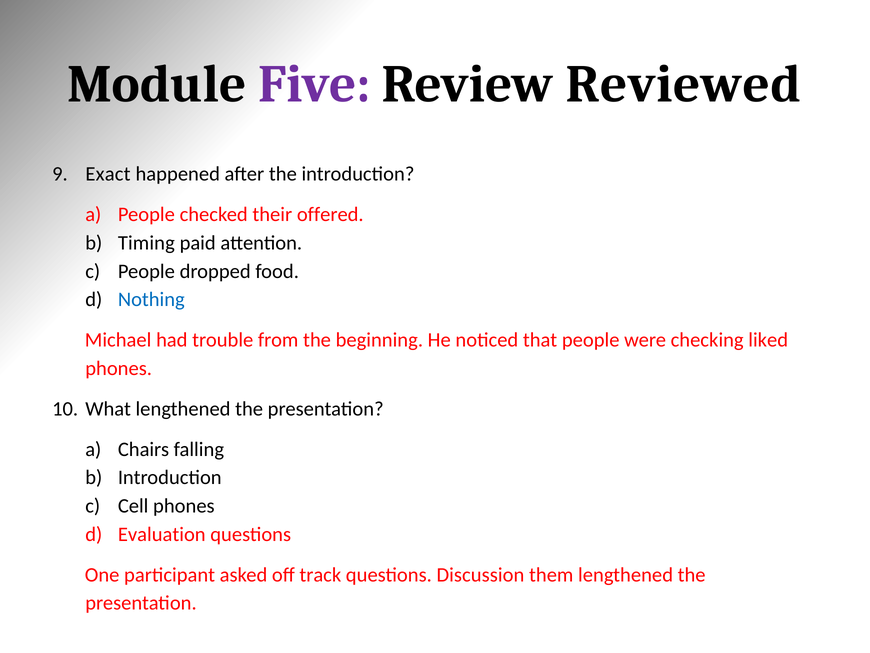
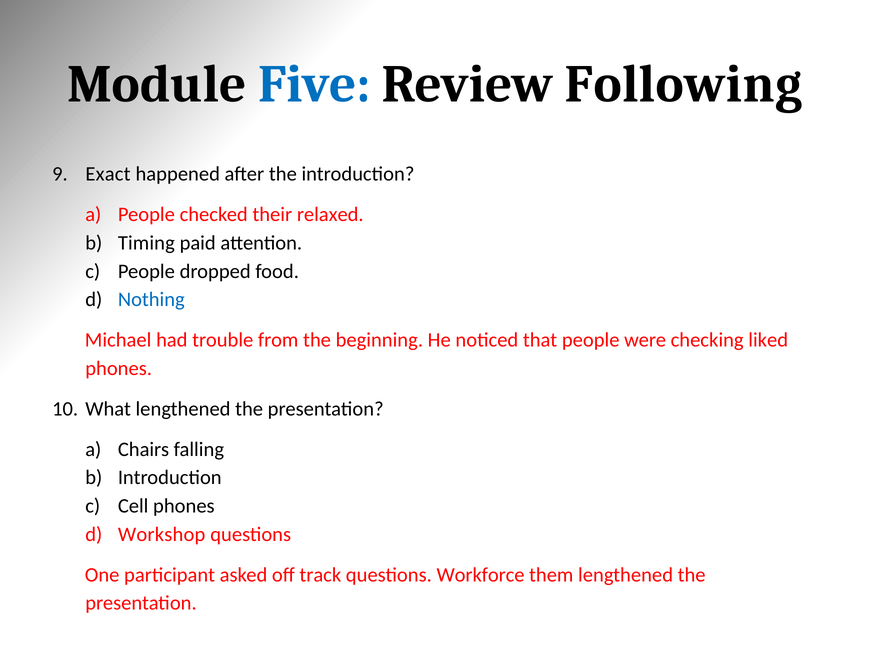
Five colour: purple -> blue (314, 84)
Reviewed: Reviewed -> Following (683, 84)
offered: offered -> relaxed (330, 214)
Evaluation: Evaluation -> Workshop (162, 534)
Discussion: Discussion -> Workforce (481, 574)
